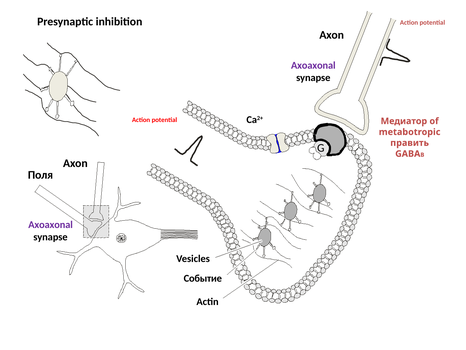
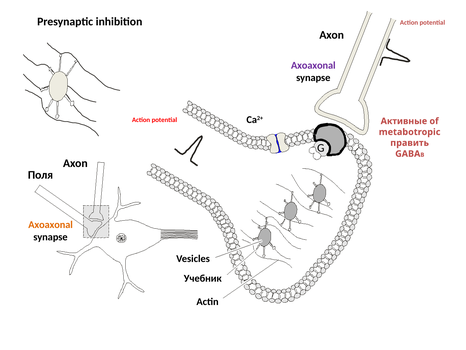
Медиатор: Медиатор -> Активные (404, 121)
Axoaxonal colour: purple -> orange (51, 224)
Событие: Событие -> Учебник (203, 278)
